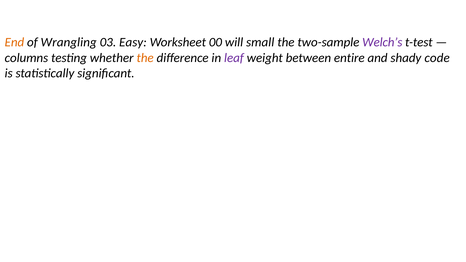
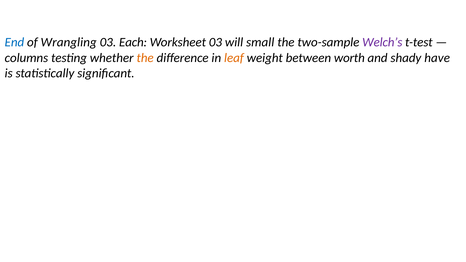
End colour: orange -> blue (14, 42)
Easy: Easy -> Each (133, 42)
Worksheet 00: 00 -> 03 (215, 42)
leaf colour: purple -> orange (234, 58)
entire: entire -> worth (349, 58)
code: code -> have (437, 58)
